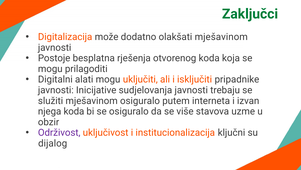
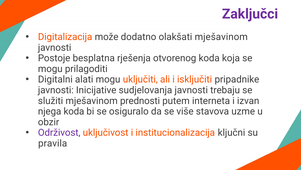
Zaključci colour: green -> purple (250, 14)
mješavinom osiguralo: osiguralo -> prednosti (140, 100)
dijalog: dijalog -> pravila (53, 143)
